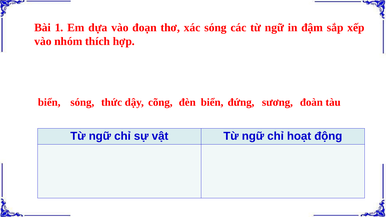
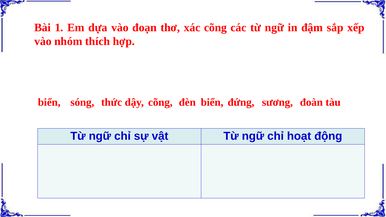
xác sóng: sóng -> cõng (216, 28)
